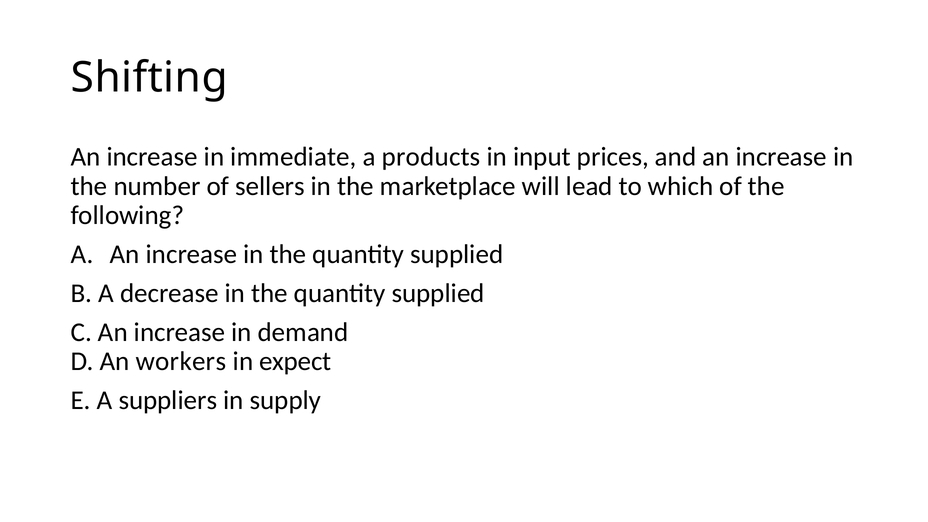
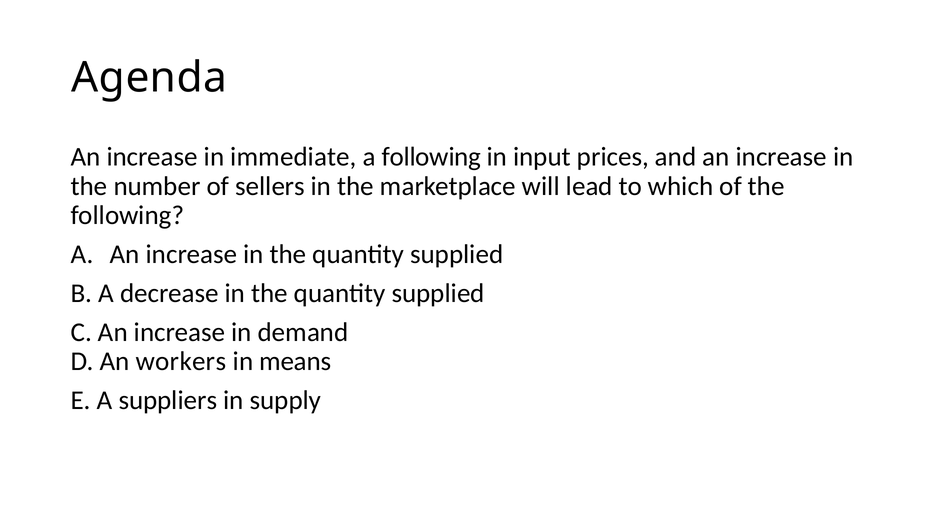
Shifting: Shifting -> Agenda (149, 78)
a products: products -> following (431, 157)
expect: expect -> means (295, 361)
